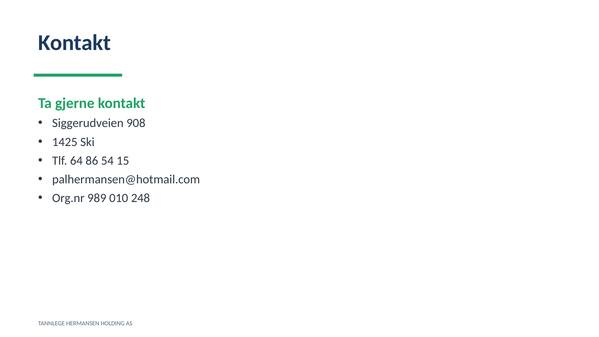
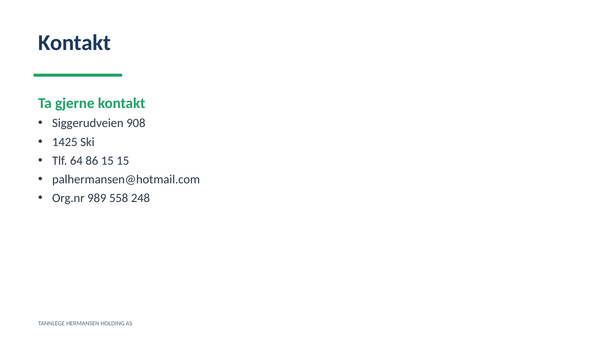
86 54: 54 -> 15 (107, 161)
010: 010 -> 558 (119, 198)
